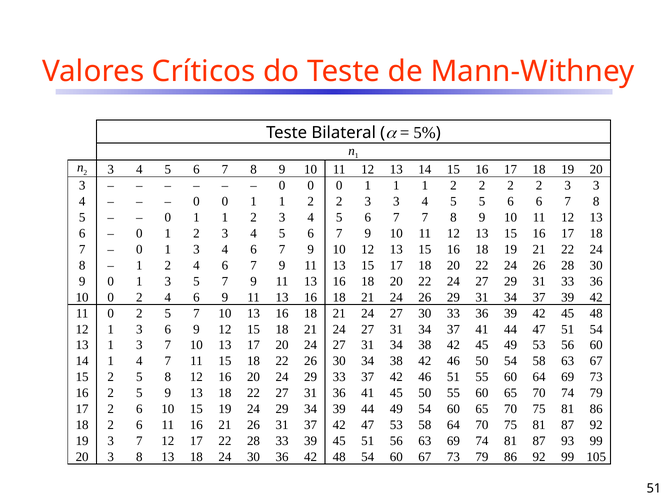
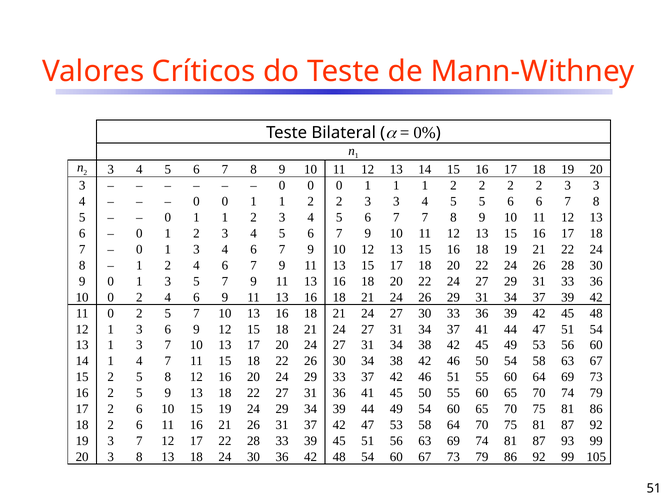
5%: 5% -> 0% (425, 133)
